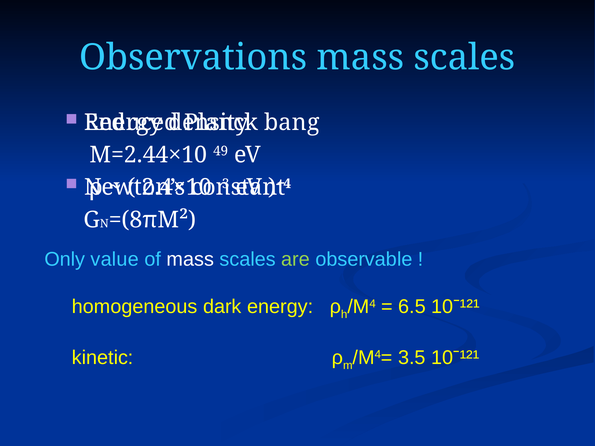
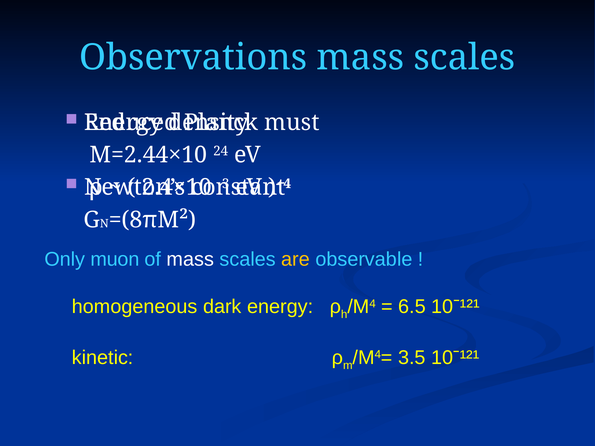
bang: bang -> must (292, 123)
49: 49 -> 24 (221, 151)
value: value -> muon (115, 259)
are colour: light green -> yellow (296, 259)
